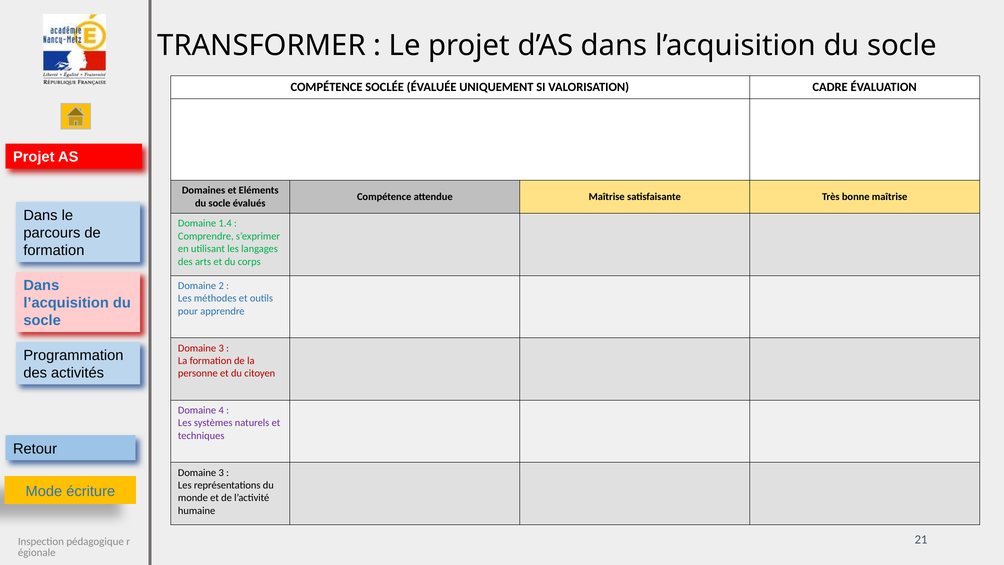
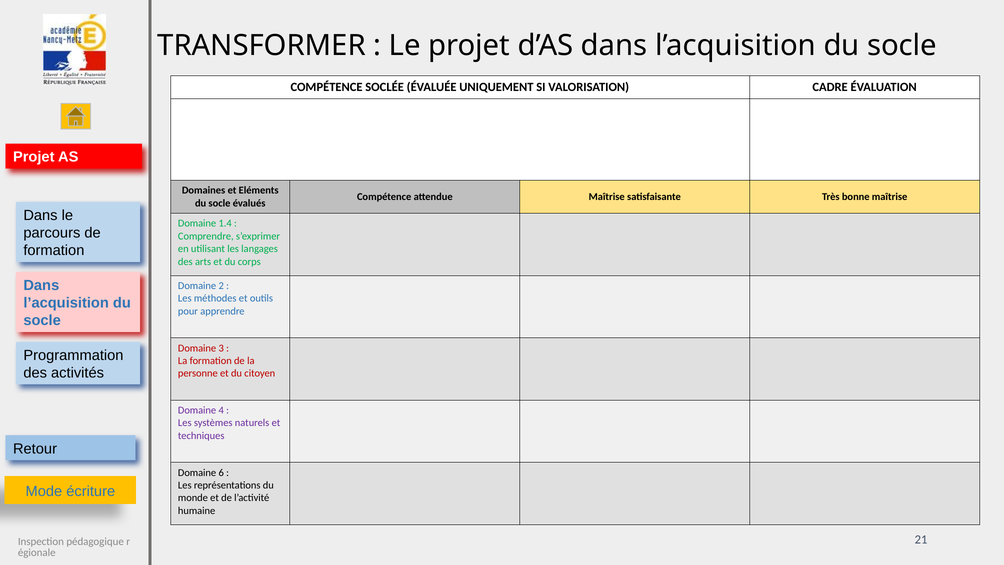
3: 3 -> 6 (221, 472)
